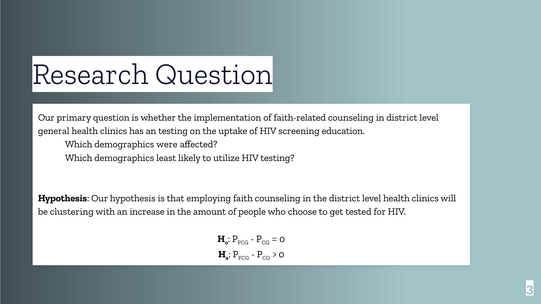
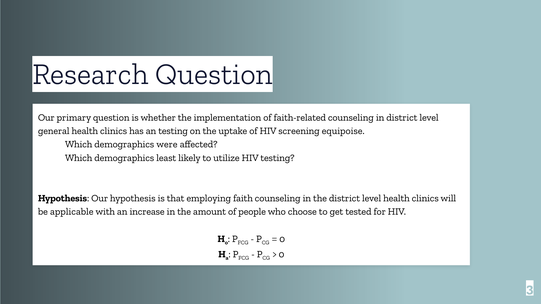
education: education -> equipoise (343, 131)
clustering: clustering -> applicable (72, 212)
